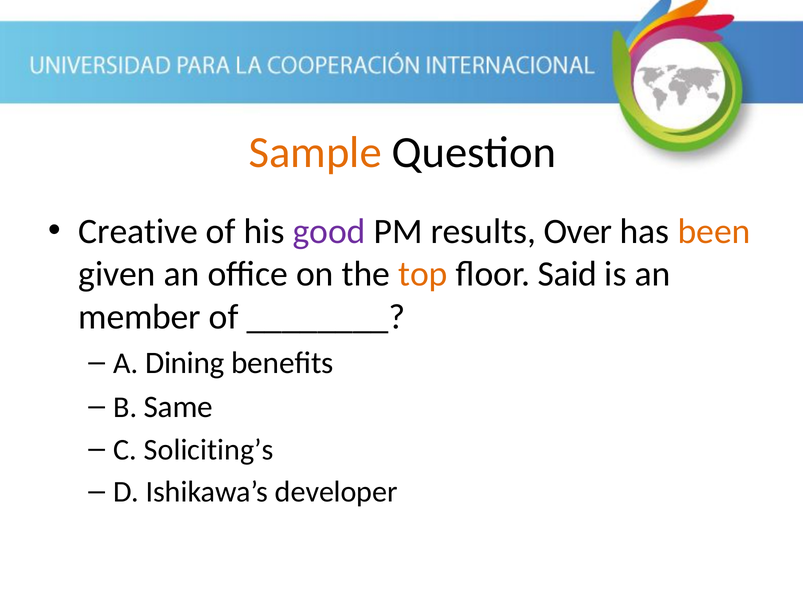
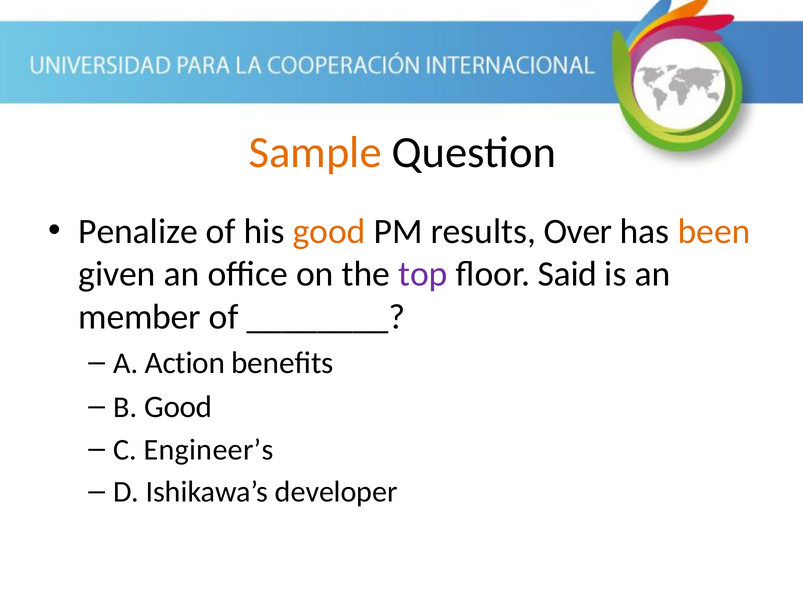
Creative: Creative -> Penalize (138, 231)
good colour: purple -> orange (329, 231)
top colour: orange -> purple (423, 274)
Dining: Dining -> Action (185, 363)
B Same: Same -> Good (178, 407)
Soliciting’s: Soliciting’s -> Engineer’s (209, 450)
